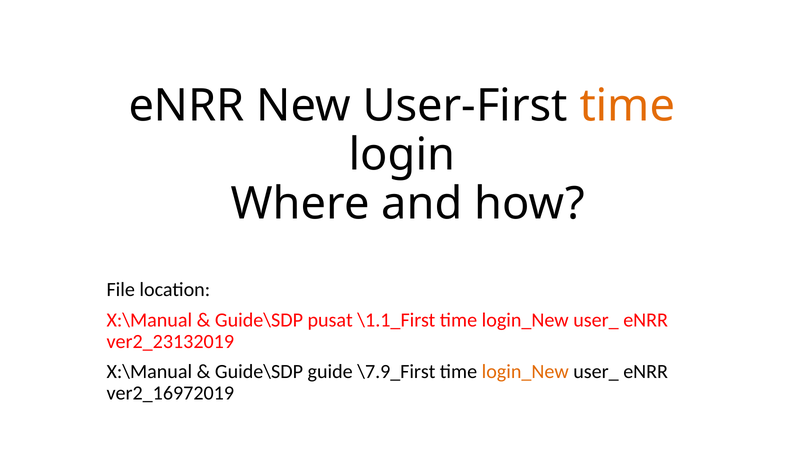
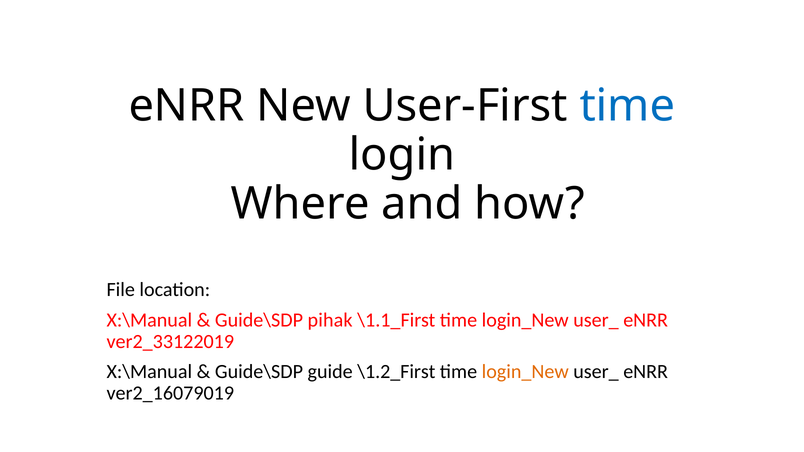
time colour: orange -> blue (627, 106)
pusat: pusat -> pihak (330, 320)
ver2_23132019: ver2_23132019 -> ver2_33122019 (170, 342)
\7.9_First: \7.9_First -> \1.2_First (396, 372)
ver2_16972019: ver2_16972019 -> ver2_16079019 (170, 394)
